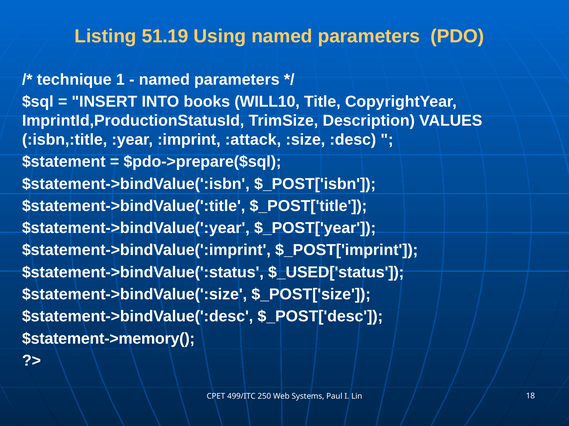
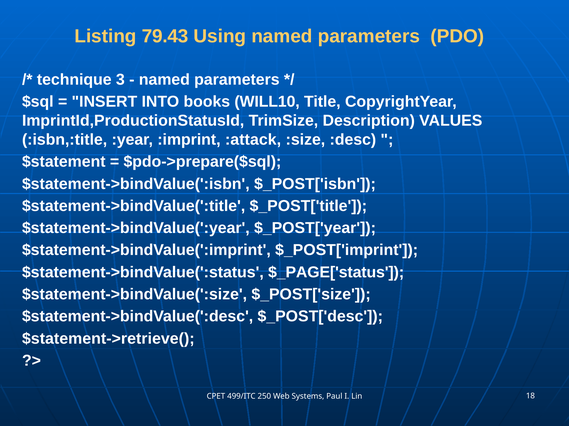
51.19: 51.19 -> 79.43 (165, 36)
1: 1 -> 3 (120, 80)
$_USED['status: $_USED['status -> $_PAGE['status (336, 273)
$statement->memory(: $statement->memory( -> $statement->retrieve( (108, 339)
